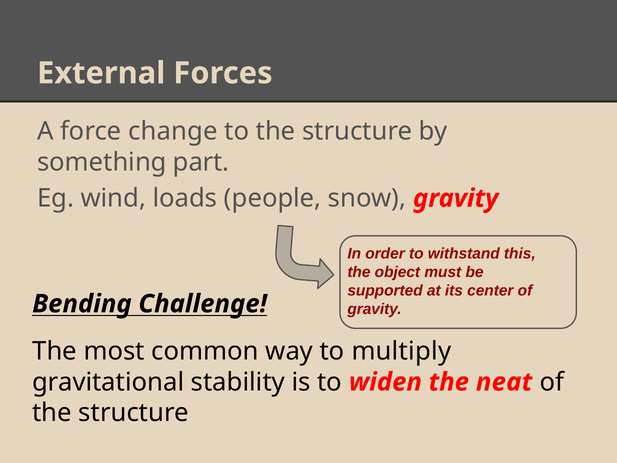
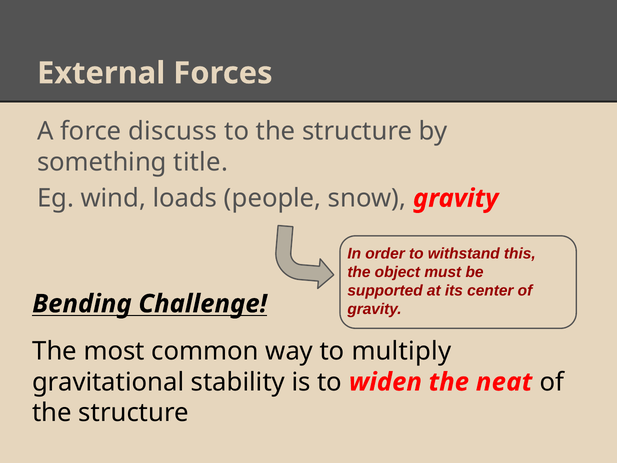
change: change -> discuss (173, 131)
part: part -> title (201, 162)
